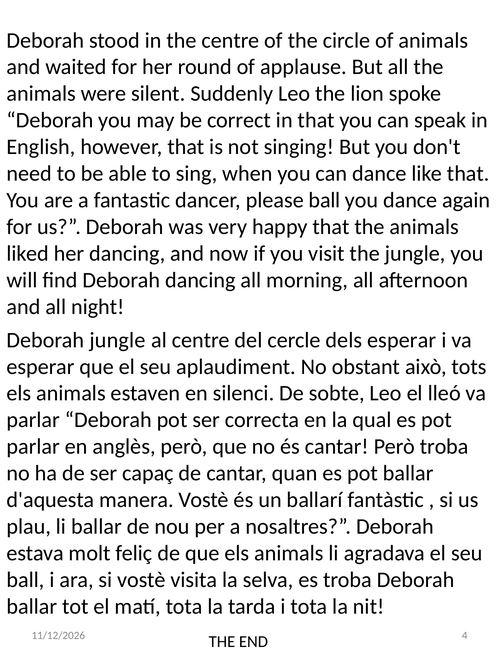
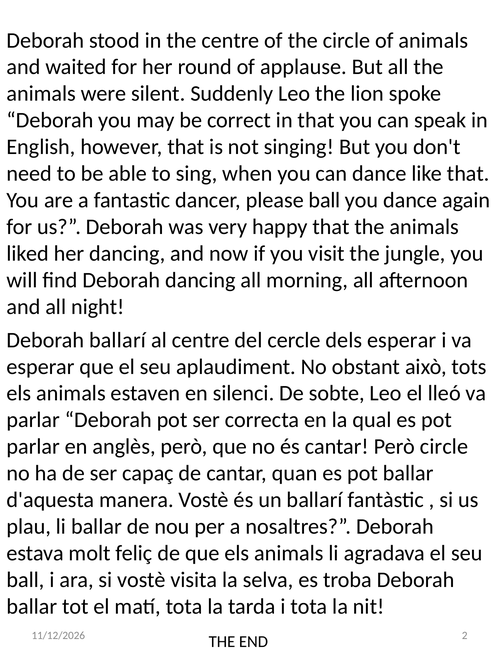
Deborah jungle: jungle -> ballarí (118, 340)
Però troba: troba -> circle (444, 446)
4: 4 -> 2 (465, 635)
